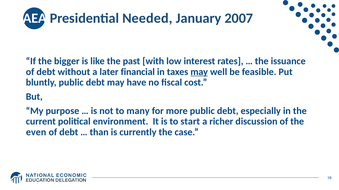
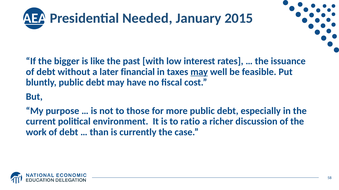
AEA underline: none -> present (35, 18)
2007: 2007 -> 2015 (239, 18)
many: many -> those (138, 111)
start: start -> ratio (190, 122)
even: even -> work (36, 133)
